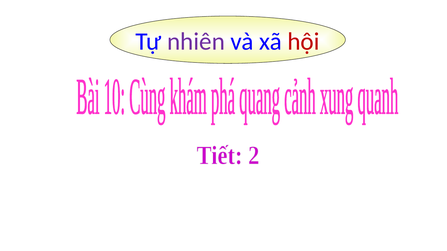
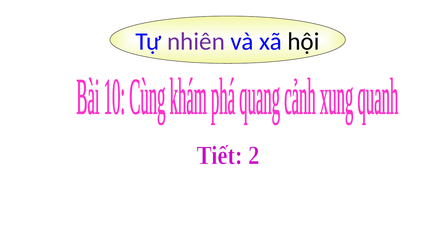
hội colour: red -> black (304, 42)
